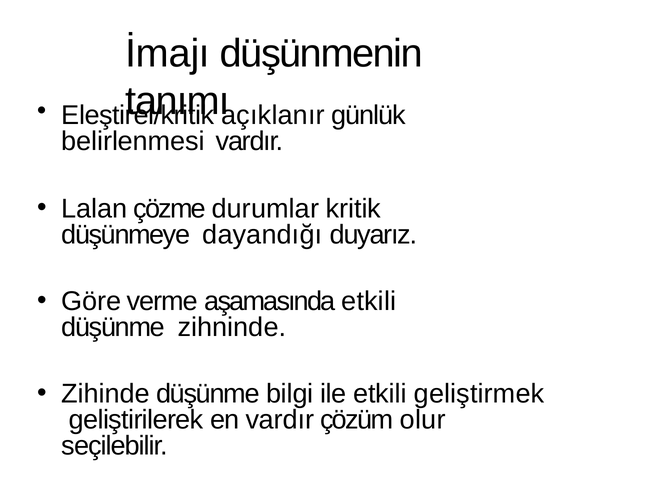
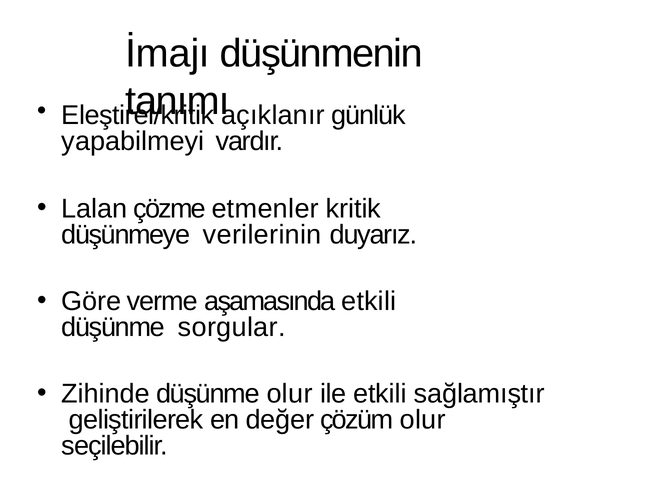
belirlenmesi: belirlenmesi -> yapabilmeyi (133, 141)
durumlar: durumlar -> etmenler (265, 209)
dayandığı: dayandığı -> verilerinin (262, 235)
zihninde: zihninde -> sorgular (232, 328)
düşünme bilgi: bilgi -> olur (290, 394)
geliştirmek: geliştirmek -> sağlamıştır (479, 394)
en vardır: vardır -> değer (280, 420)
